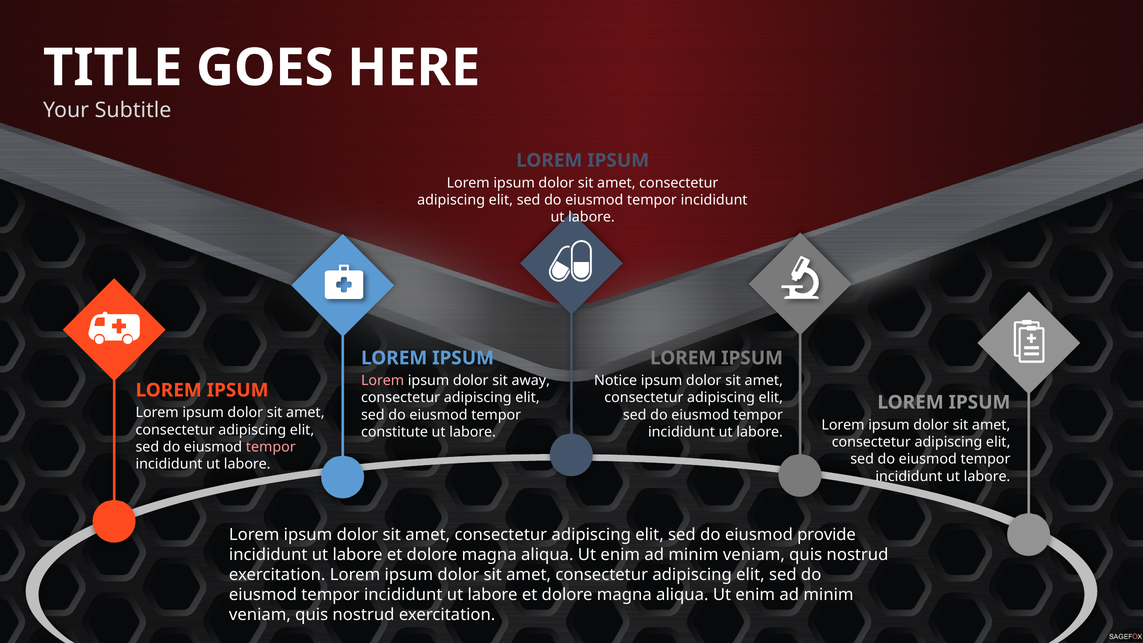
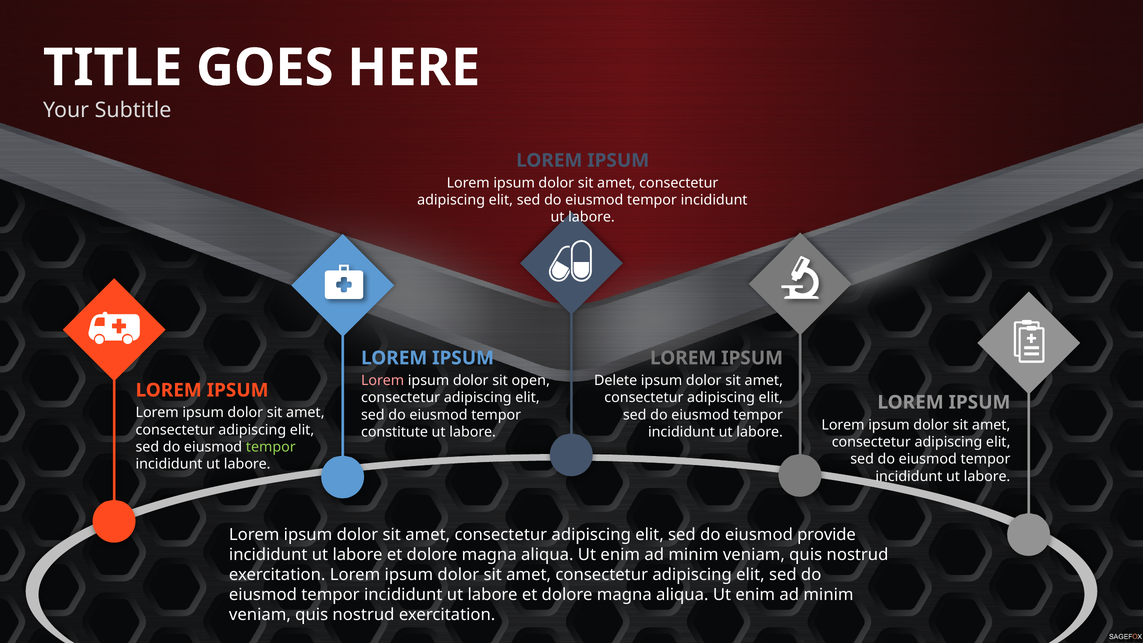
away: away -> open (531, 381)
Notice: Notice -> Delete (616, 381)
tempor colour: pink -> light green (271, 447)
